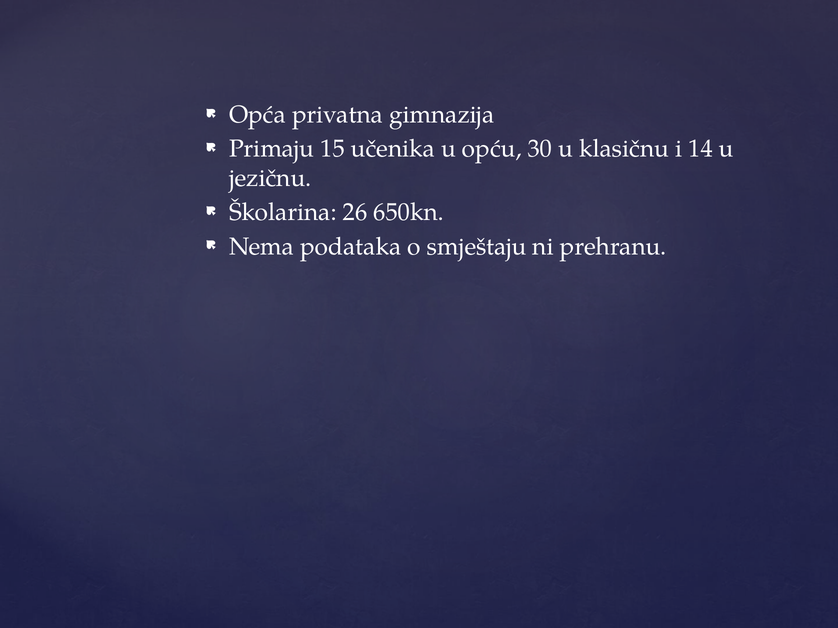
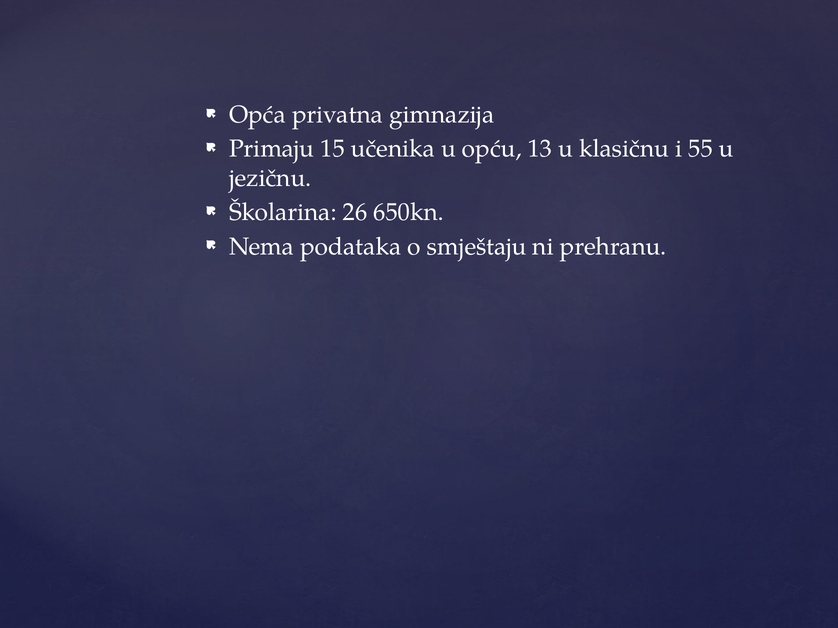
30: 30 -> 13 (540, 149)
14: 14 -> 55 (701, 149)
